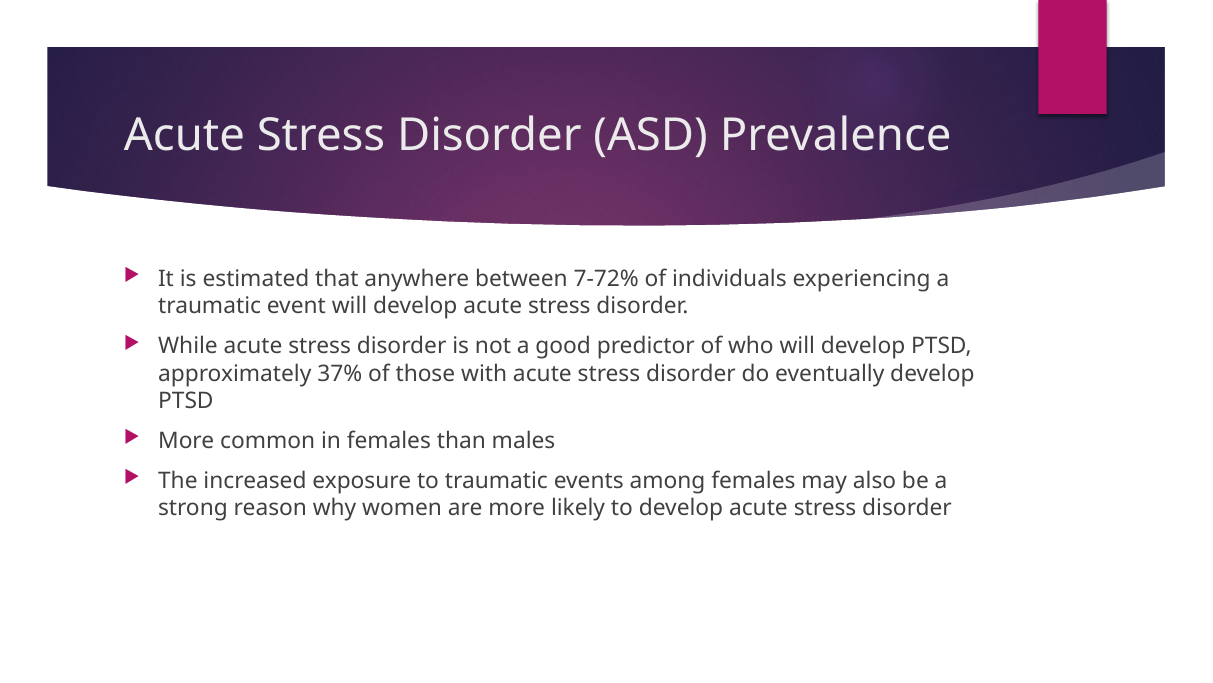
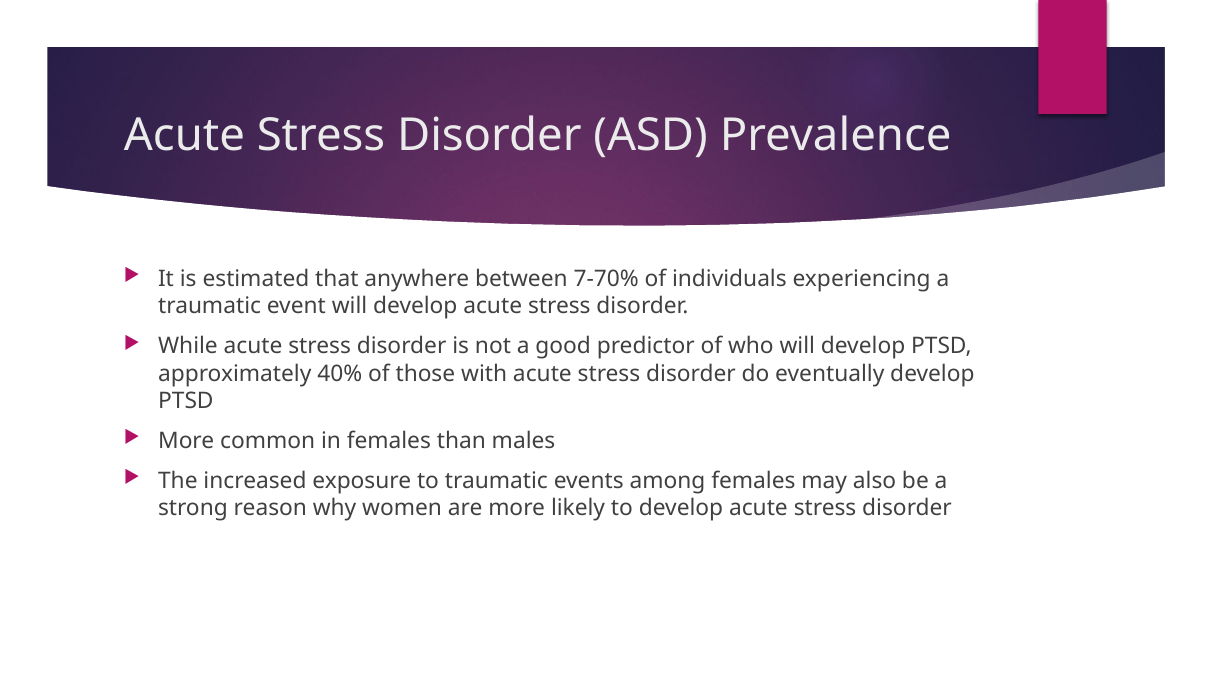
7-72%: 7-72% -> 7-70% (606, 279)
37%: 37% -> 40% (340, 373)
